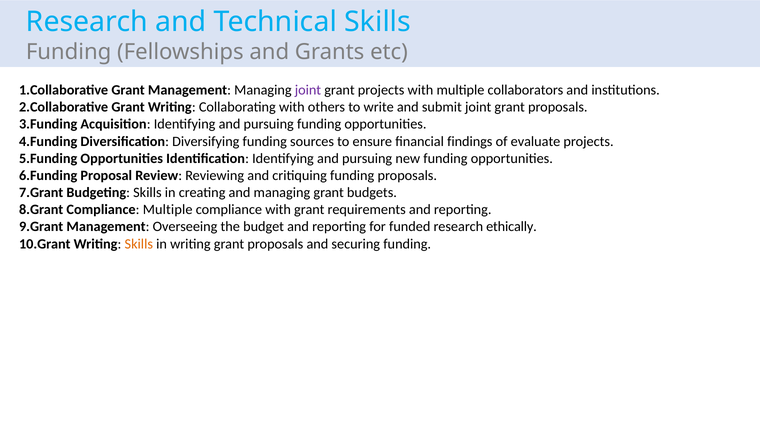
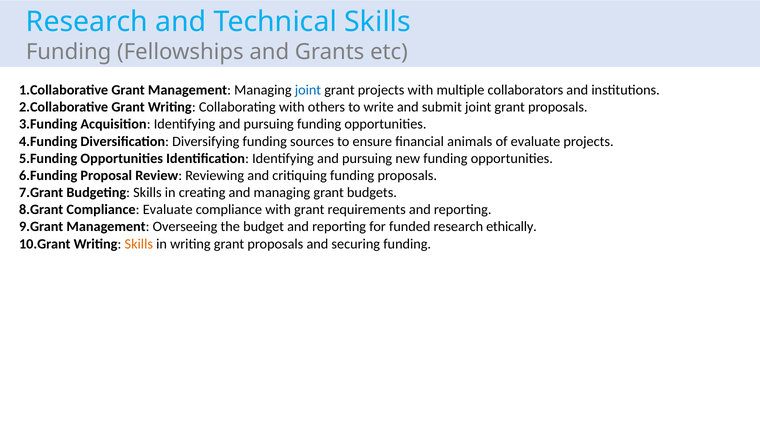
joint colour: purple -> blue (308, 90)
findings: findings -> animals (470, 142)
Compliance Multiple: Multiple -> Evaluate (168, 210)
